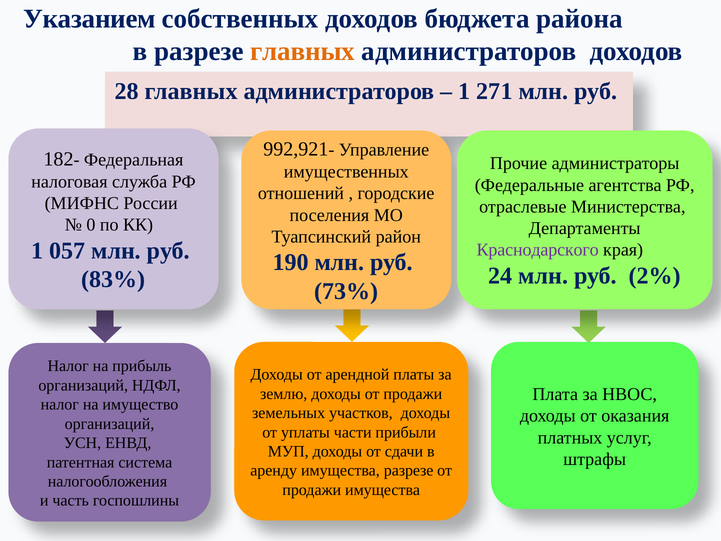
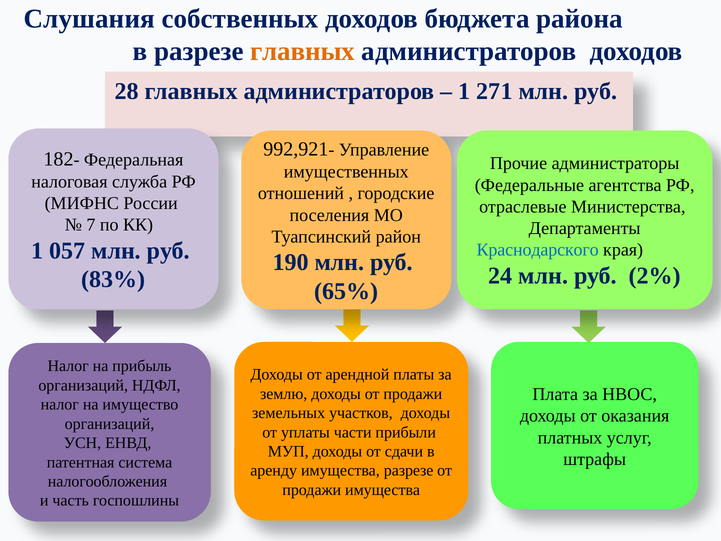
Указанием: Указанием -> Слушания (89, 19)
0: 0 -> 7 (91, 225)
Краснодарского colour: purple -> blue (538, 250)
73%: 73% -> 65% (346, 291)
